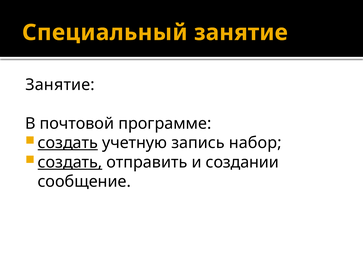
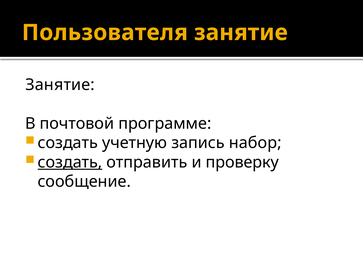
Специальный: Специальный -> Пользователя (105, 33)
создать underline: present -> none (68, 143)
создании: создании -> проверку (242, 162)
